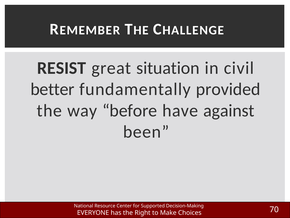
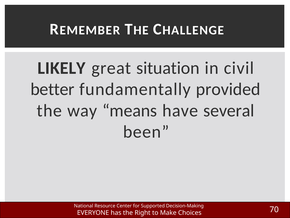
RESIST: RESIST -> LIKELY (62, 68)
before: before -> means (130, 110)
against: against -> several (229, 110)
